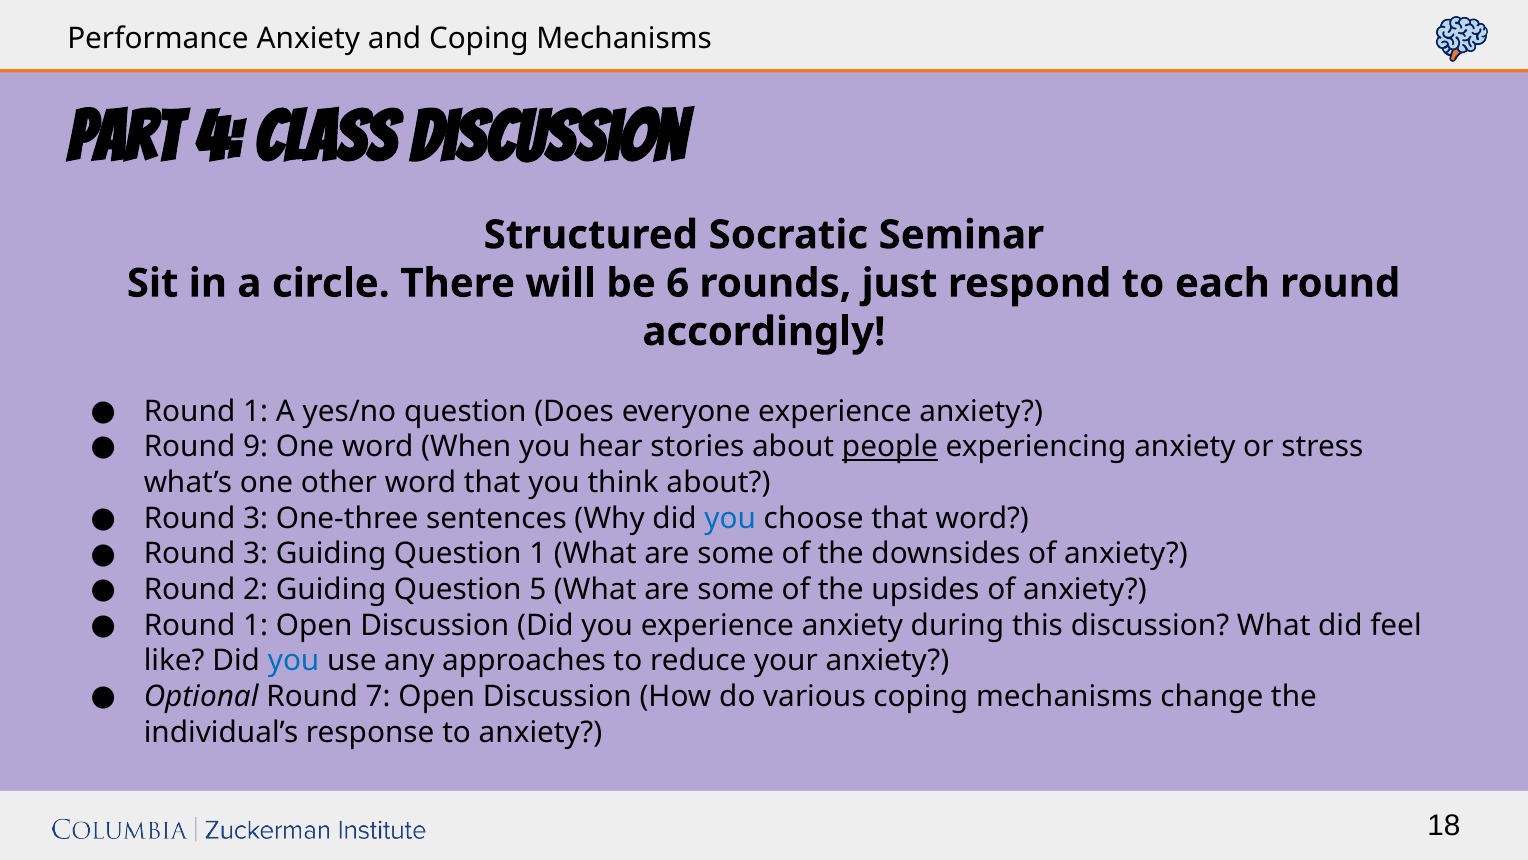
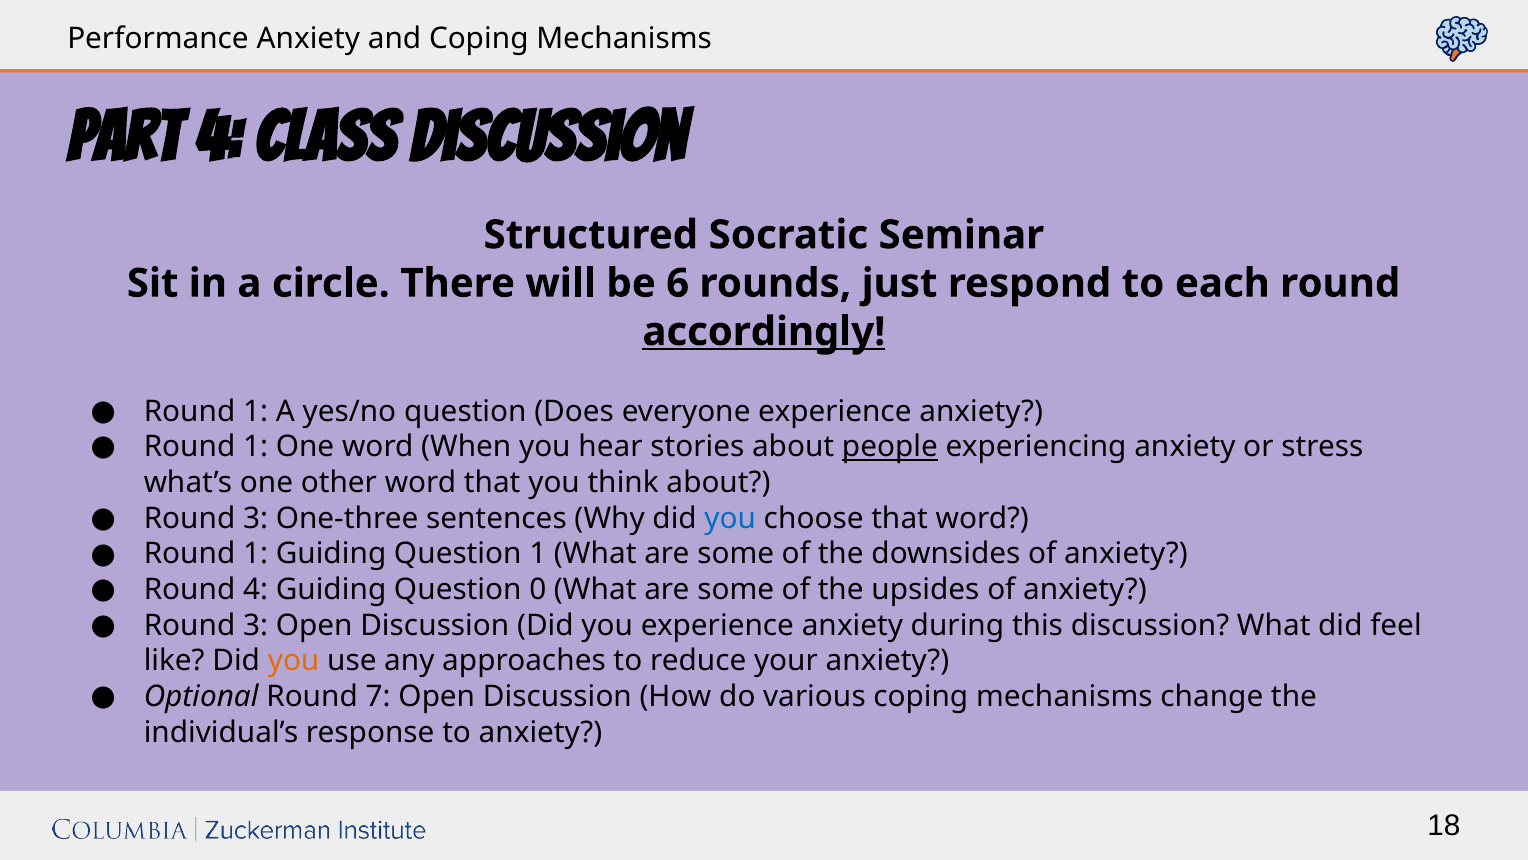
accordingly underline: none -> present (764, 332)
9: 9 -> 1 (256, 447)
3: 3 -> 1 (256, 554)
Round 2: 2 -> 4 (256, 589)
5: 5 -> 0 (538, 589)
1: 1 -> 3 (256, 625)
you colour: blue -> orange (294, 661)
